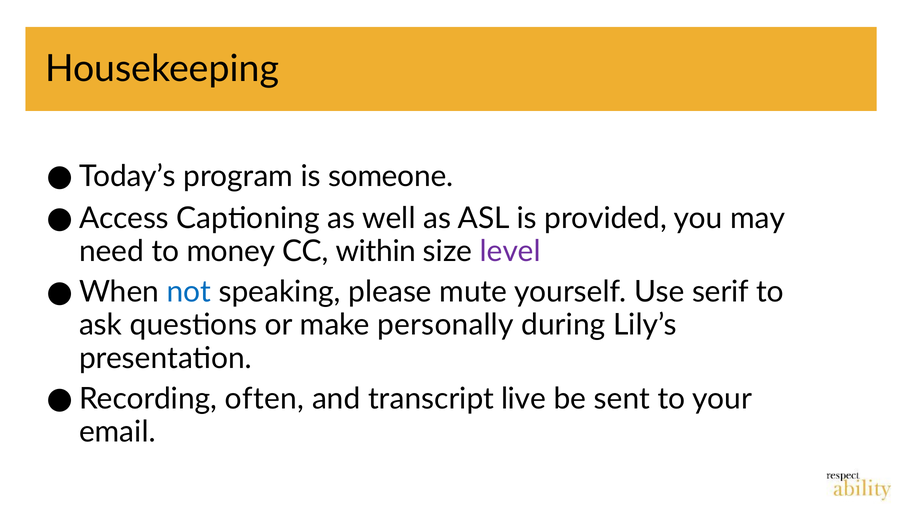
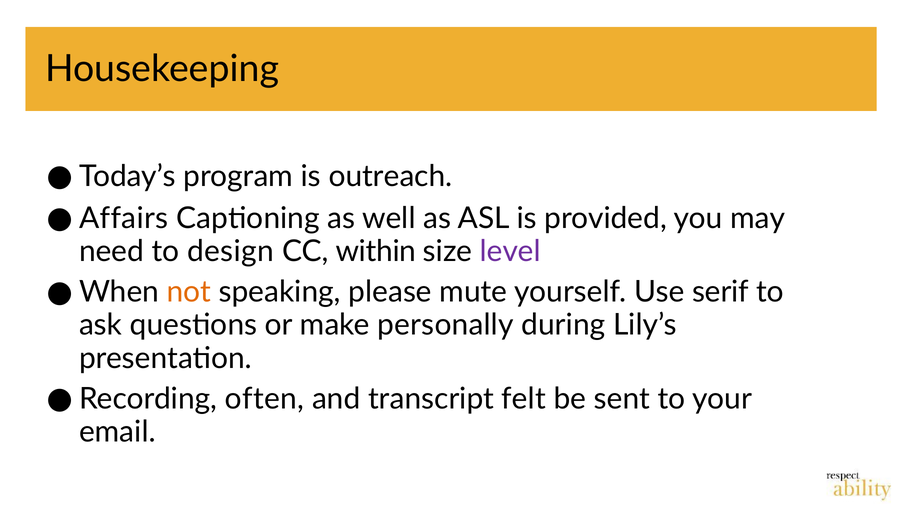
someone: someone -> outreach (391, 176)
Access: Access -> Affairs (124, 218)
money: money -> design (231, 251)
not colour: blue -> orange (189, 292)
live: live -> felt (523, 399)
